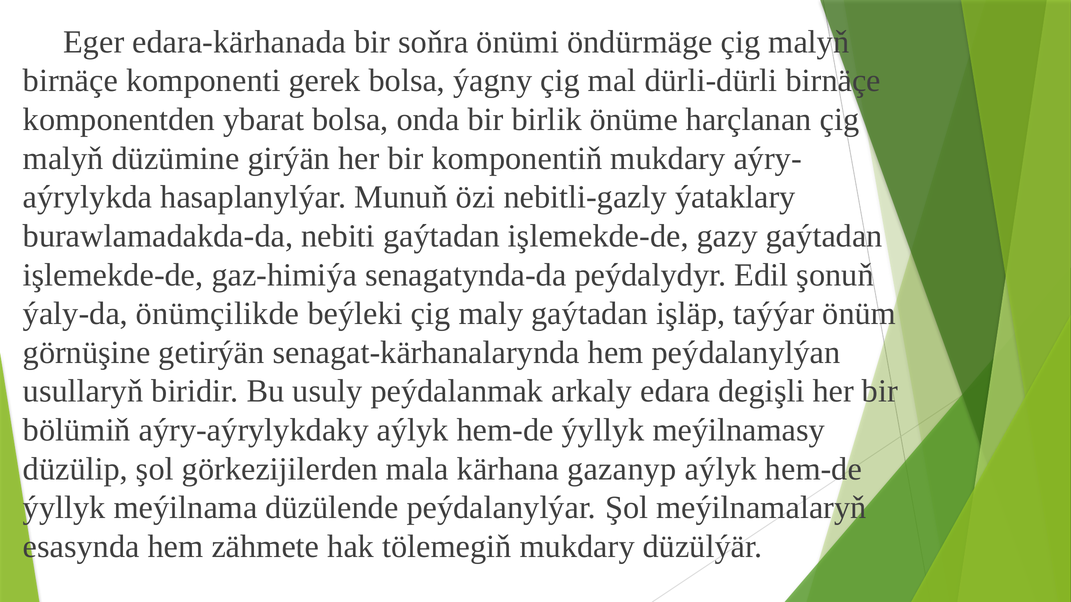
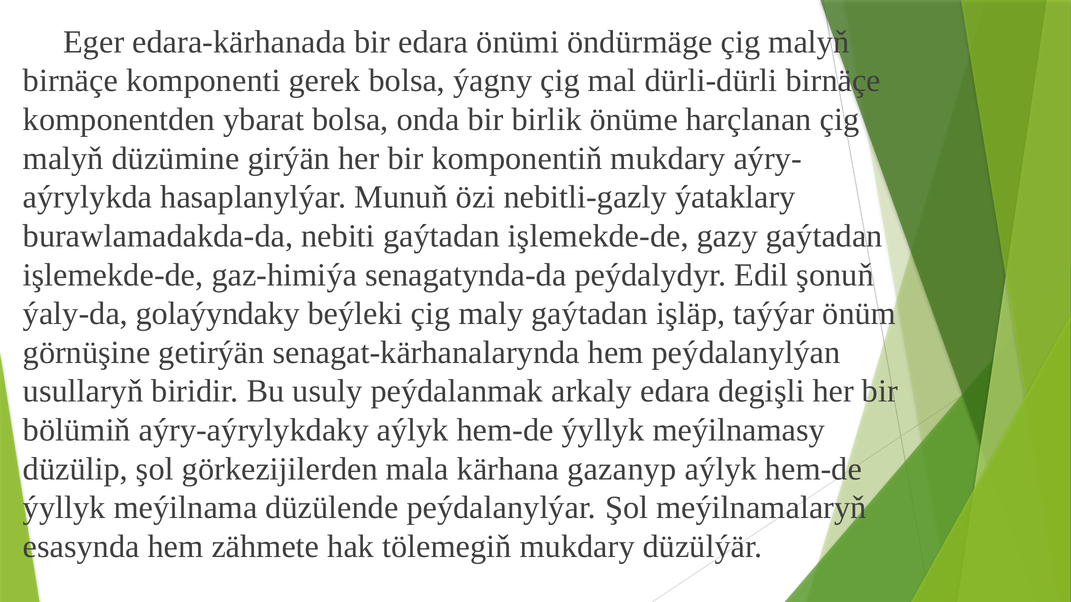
bir soňra: soňra -> edara (433, 42)
önümçilikde: önümçilikde -> golaýyndaky (218, 314)
